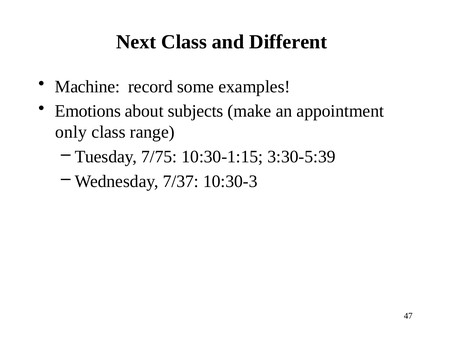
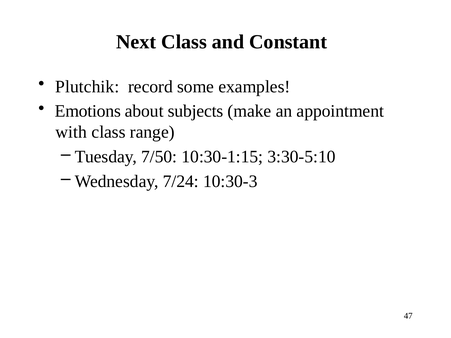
Different: Different -> Constant (288, 42)
Machine: Machine -> Plutchik (87, 87)
only: only -> with (71, 132)
7/75: 7/75 -> 7/50 (159, 157)
3:30-5:39: 3:30-5:39 -> 3:30-5:10 (302, 157)
7/37: 7/37 -> 7/24 (181, 181)
